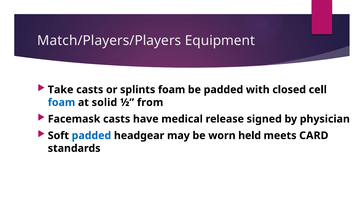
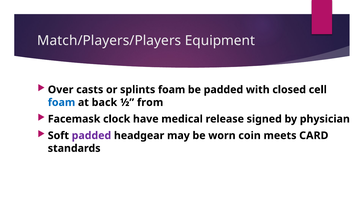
Take: Take -> Over (61, 90)
solid: solid -> back (104, 102)
Facemask casts: casts -> clock (117, 119)
padded colour: blue -> purple (91, 135)
held: held -> coin (250, 135)
